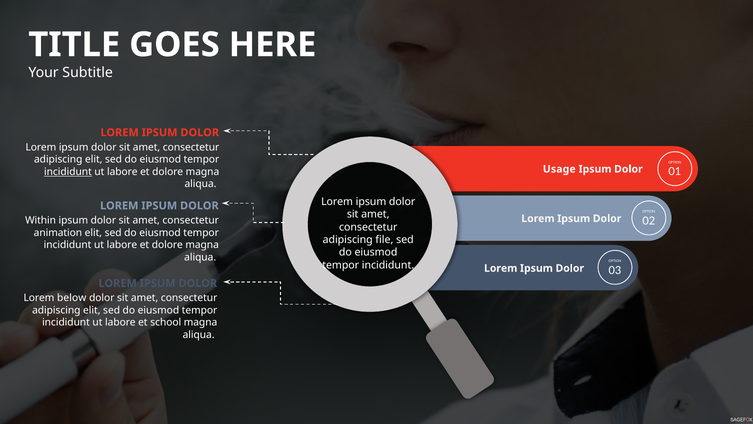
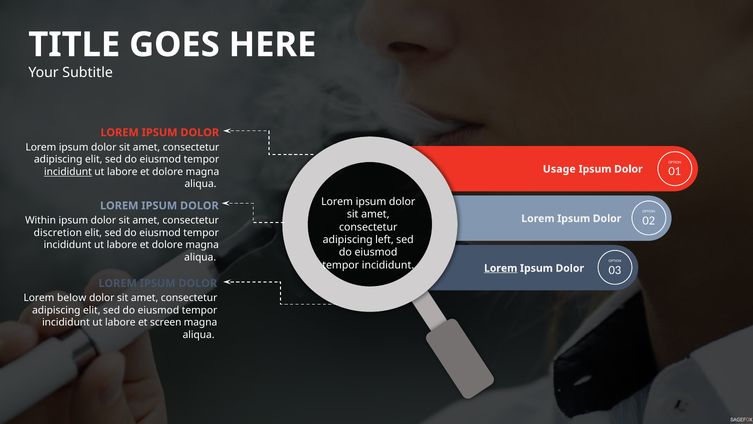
animation: animation -> discretion (58, 232)
file: file -> left (385, 240)
Lorem underline: none -> present (501, 268)
school: school -> screen (166, 322)
